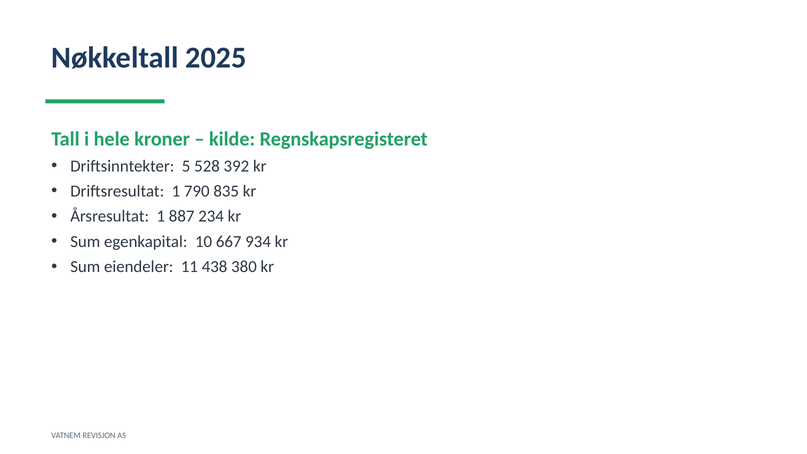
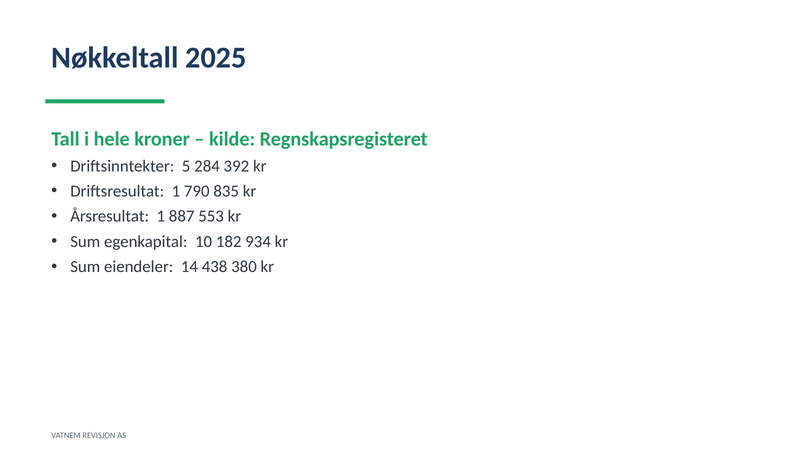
528: 528 -> 284 (207, 166)
234: 234 -> 553 (211, 216)
667: 667 -> 182 (229, 242)
11: 11 -> 14 (189, 267)
